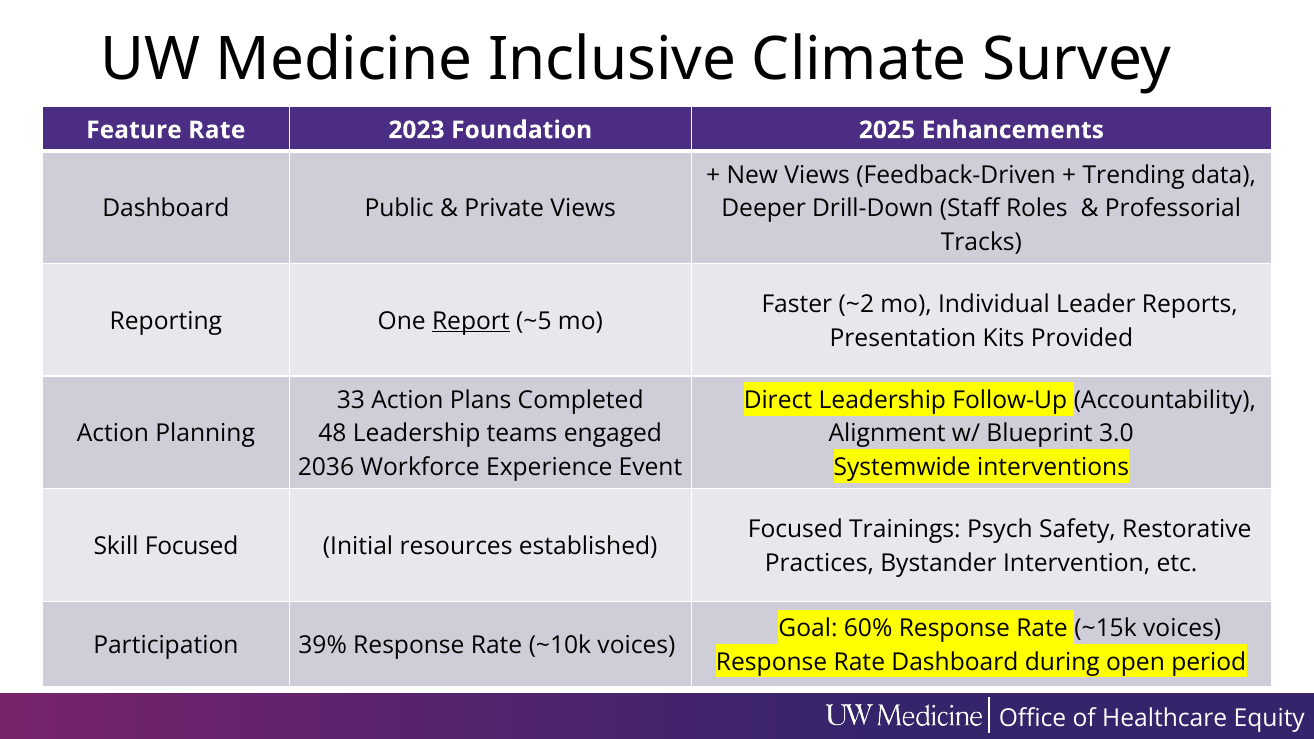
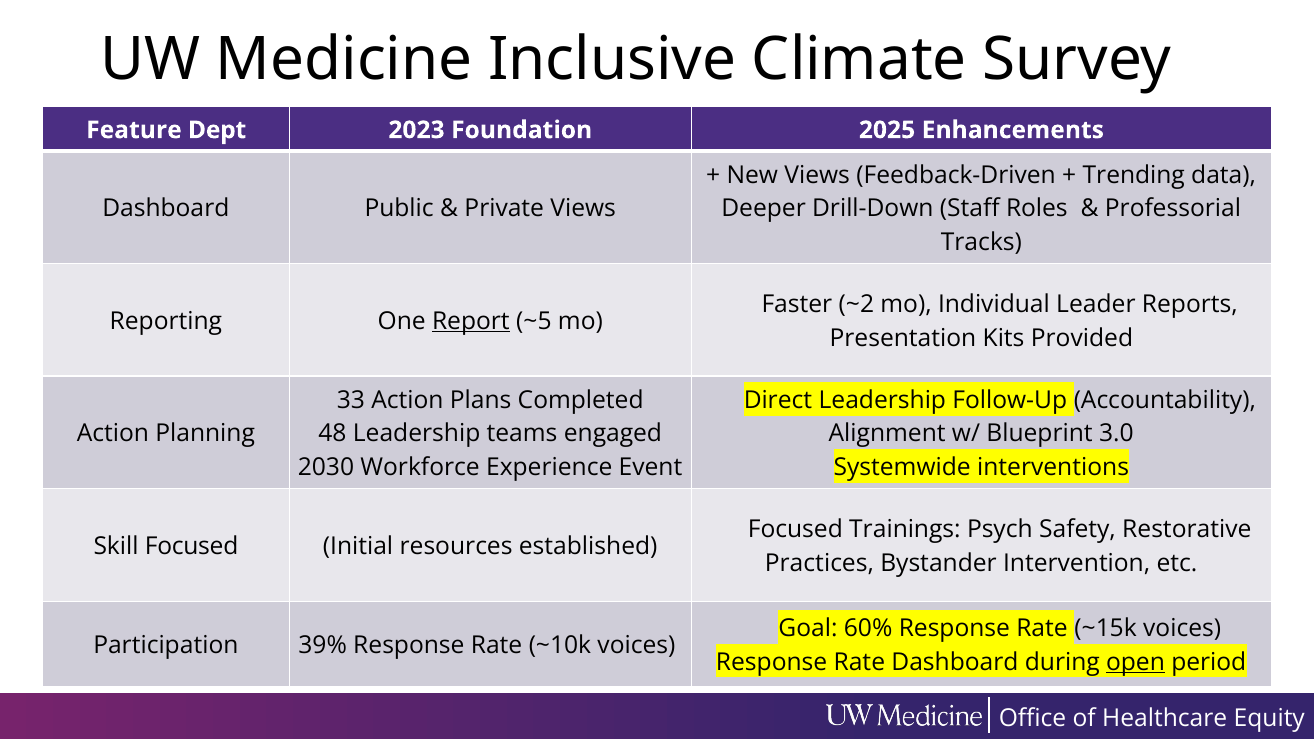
Feature Rate: Rate -> Dept (217, 130)
2036: 2036 -> 2030 (326, 467)
open underline: none -> present (1135, 662)
